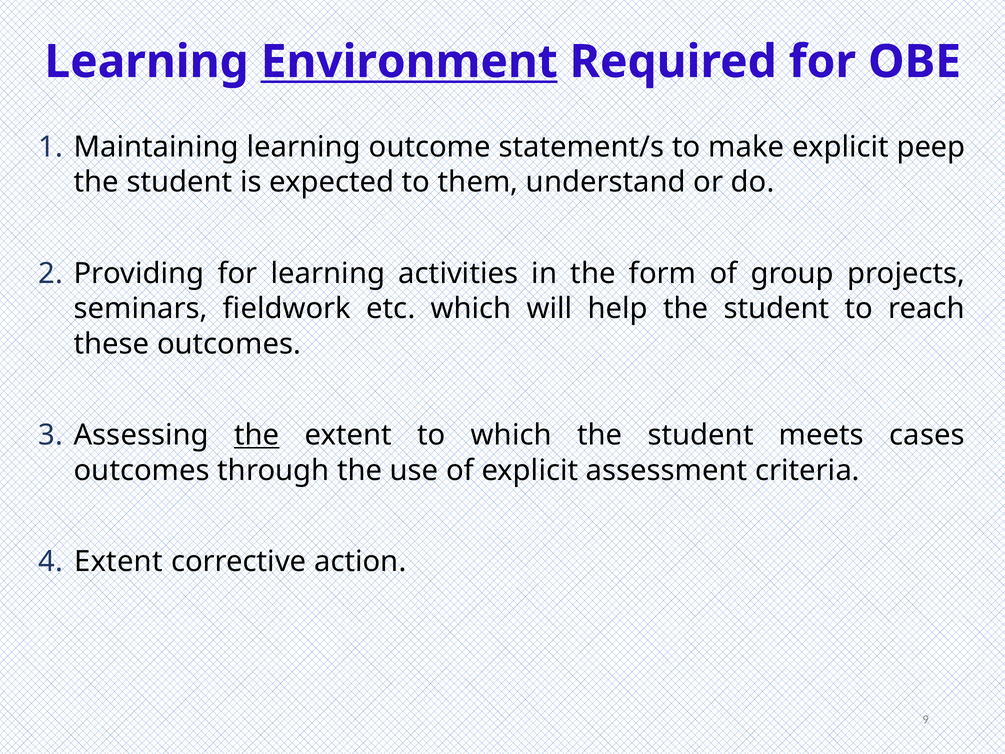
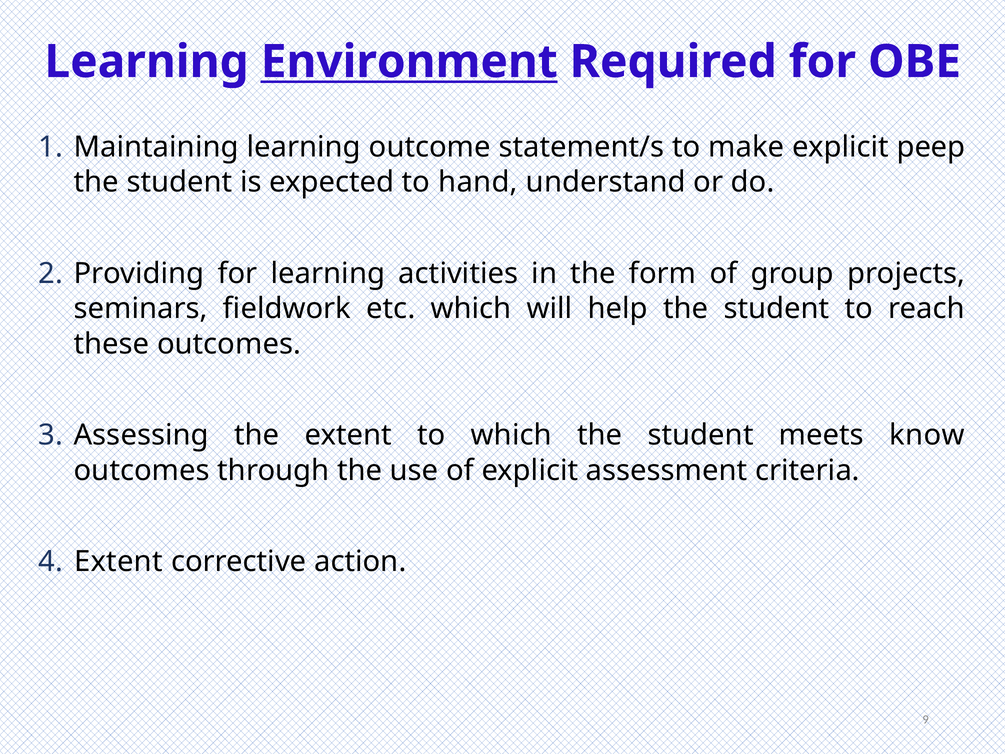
them: them -> hand (478, 182)
the underline: present -> none (257, 435)
cases: cases -> know (927, 435)
